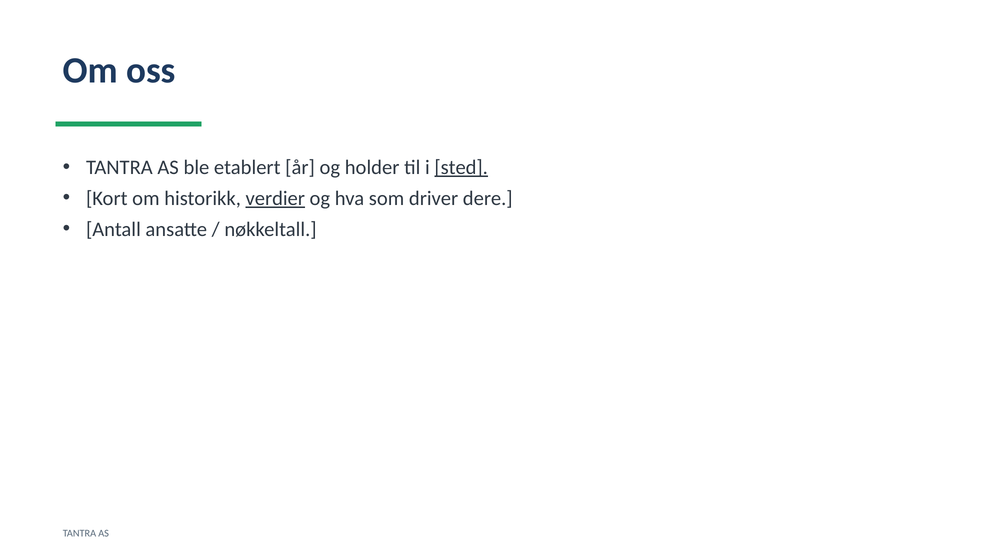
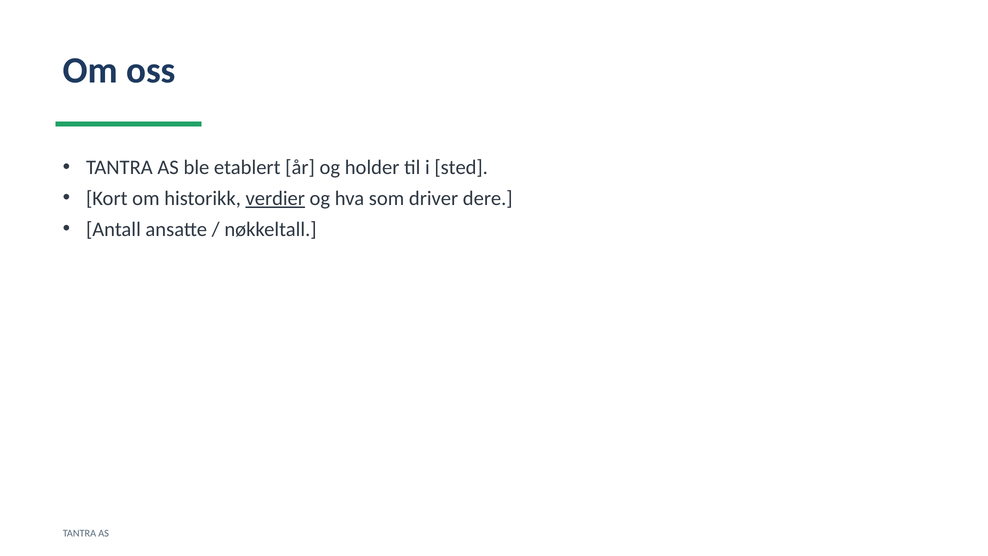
sted underline: present -> none (461, 167)
